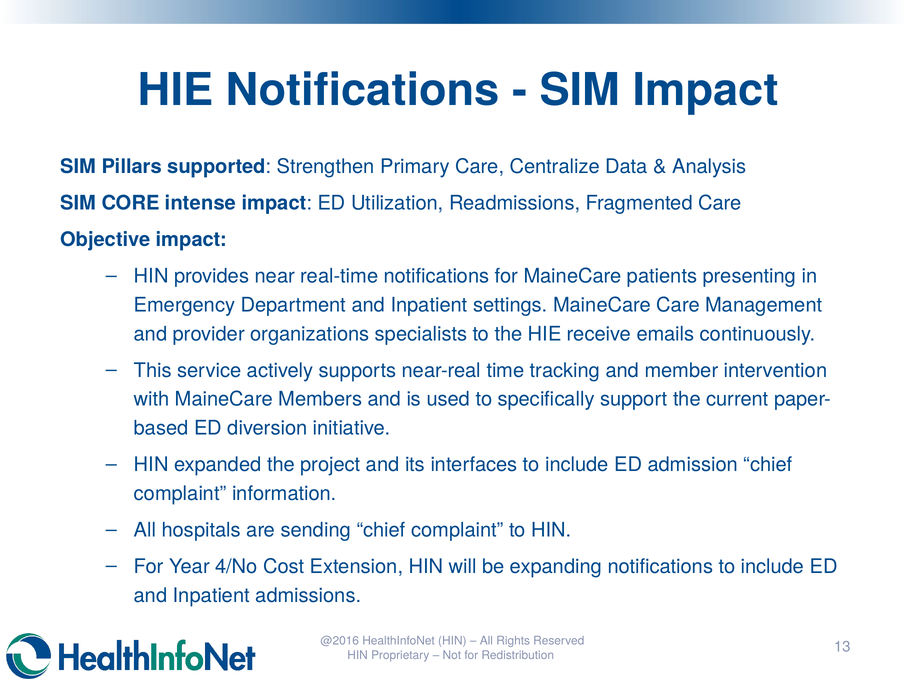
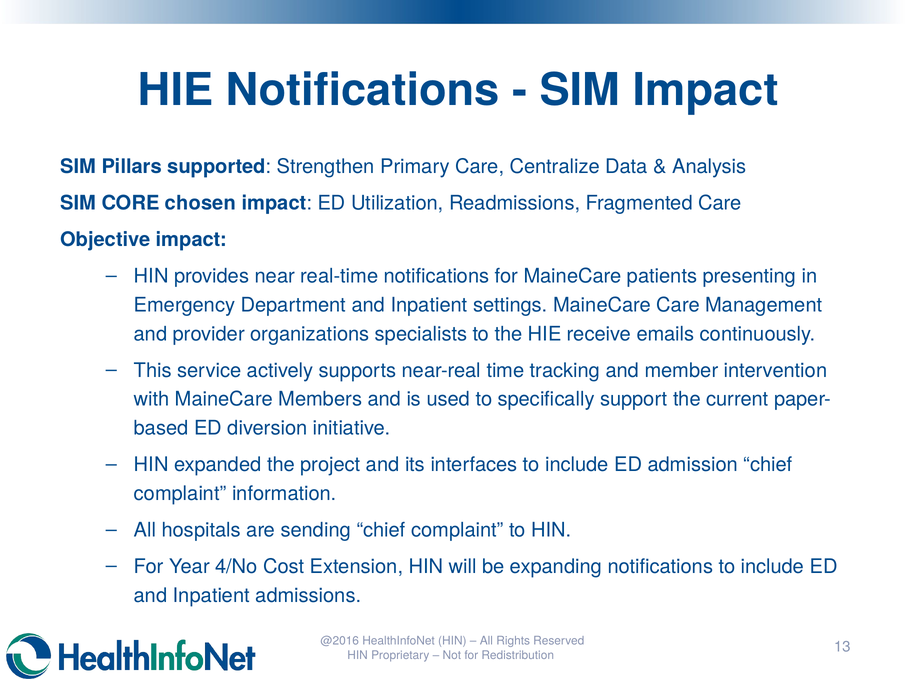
intense: intense -> chosen (200, 203)
